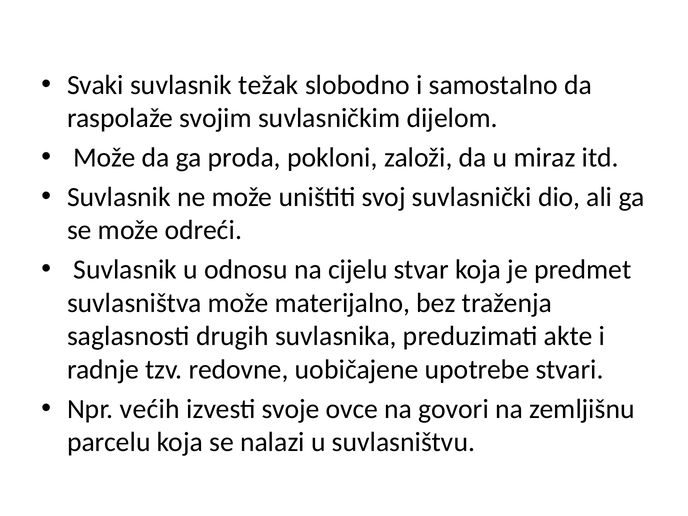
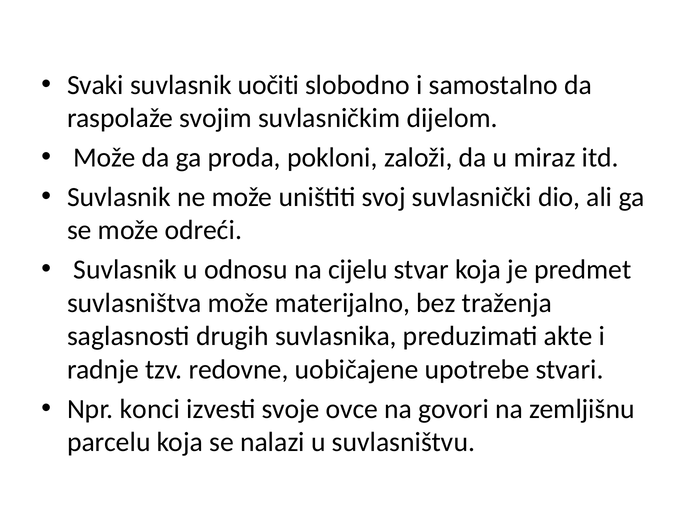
težak: težak -> uočiti (269, 85)
većih: većih -> konci (150, 409)
